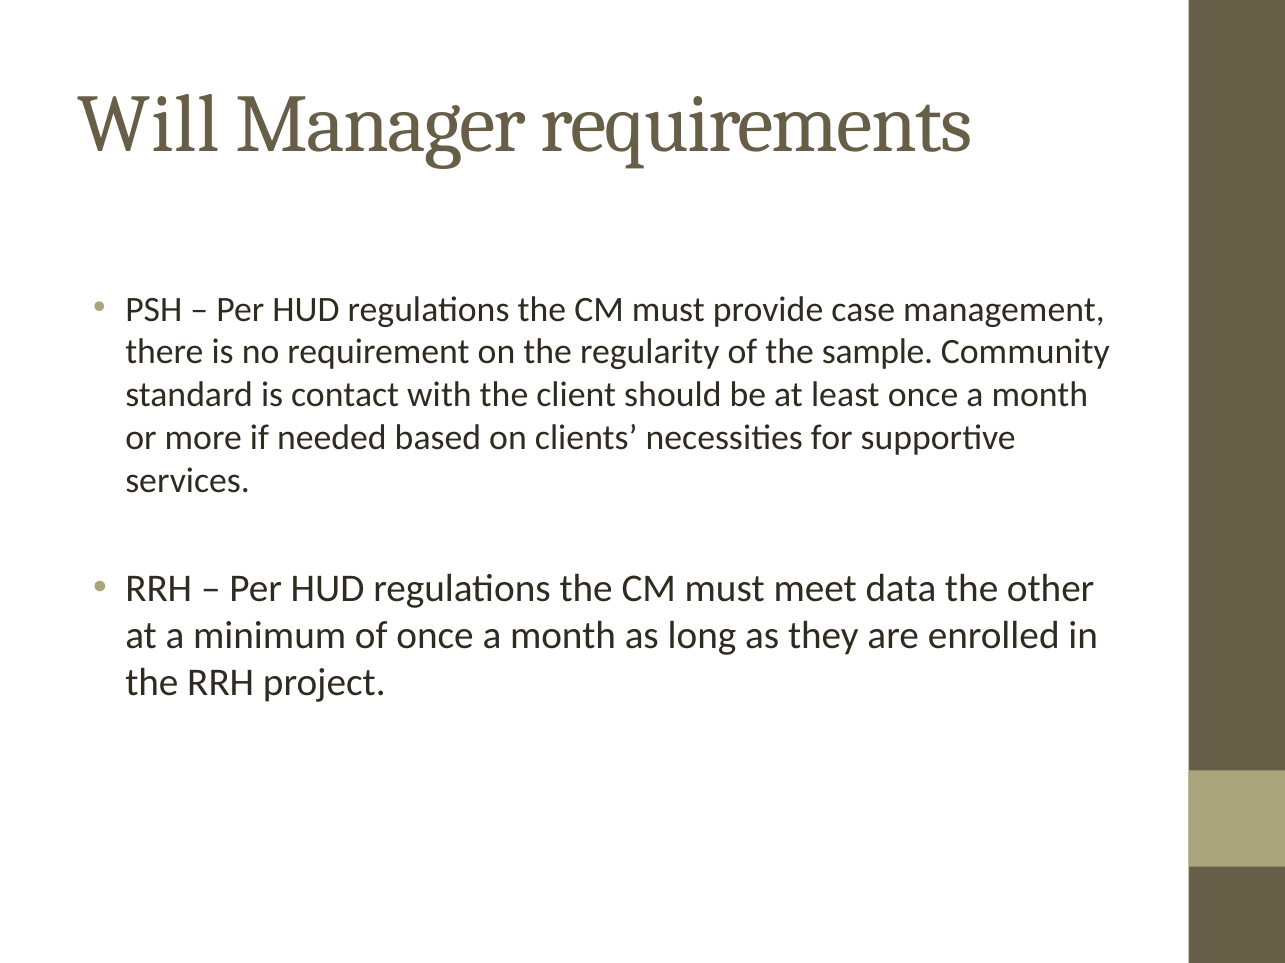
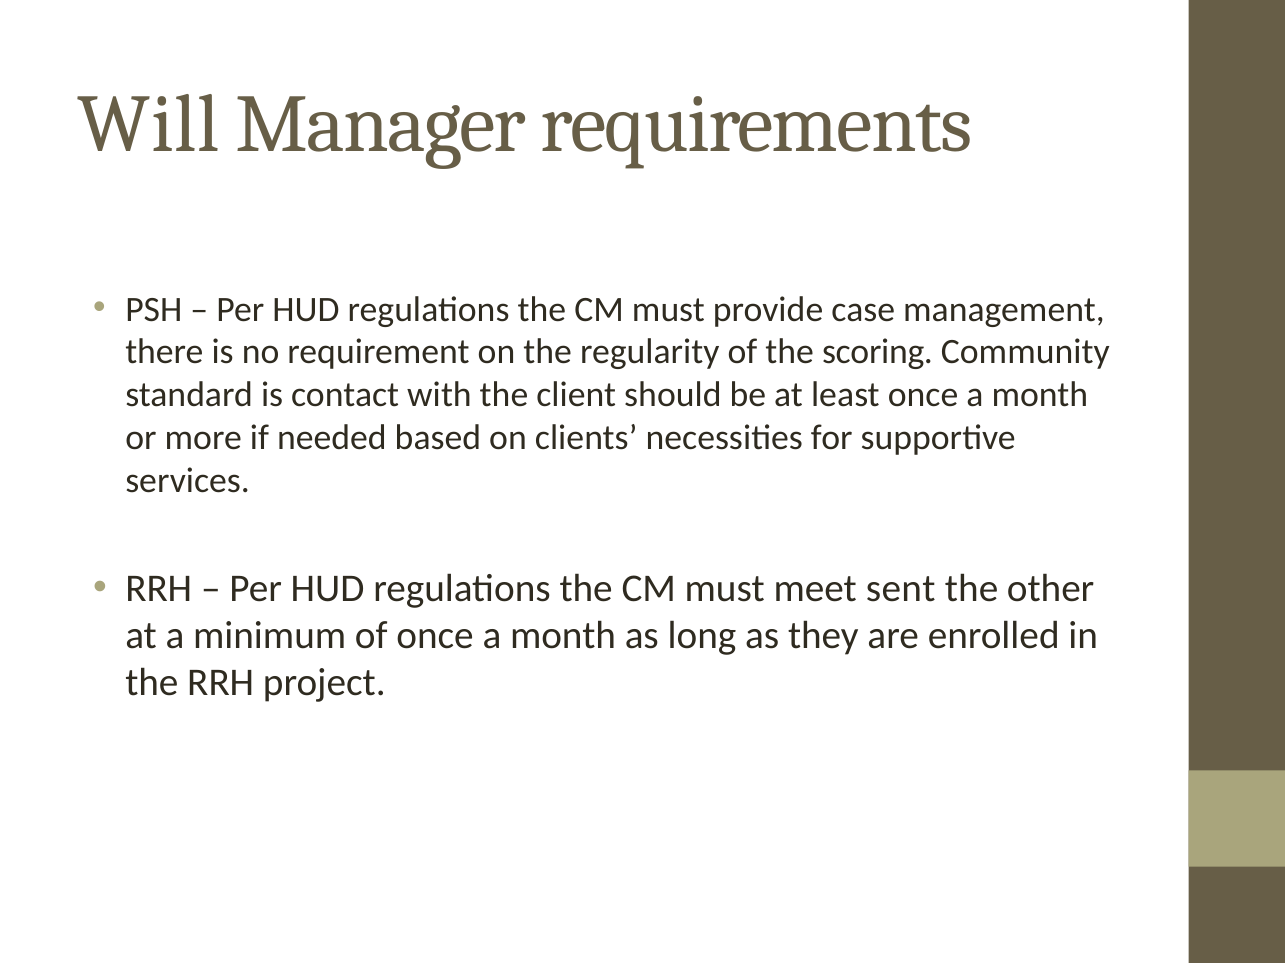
sample: sample -> scoring (878, 352)
data: data -> sent (901, 589)
